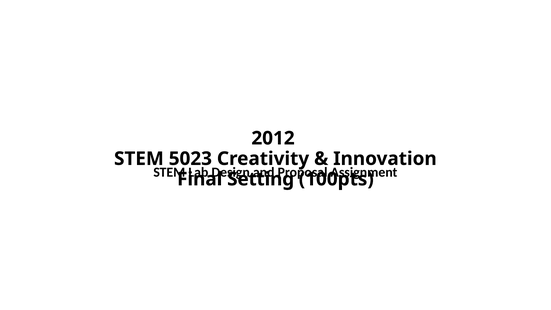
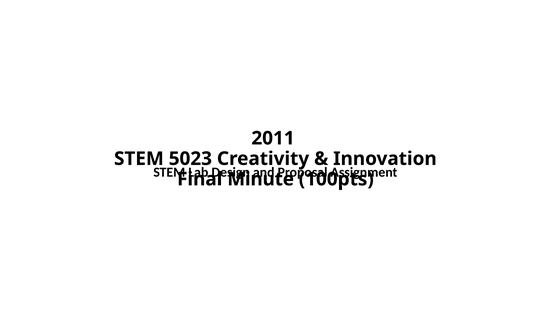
2012: 2012 -> 2011 (273, 138)
Setting: Setting -> Minute (261, 179)
